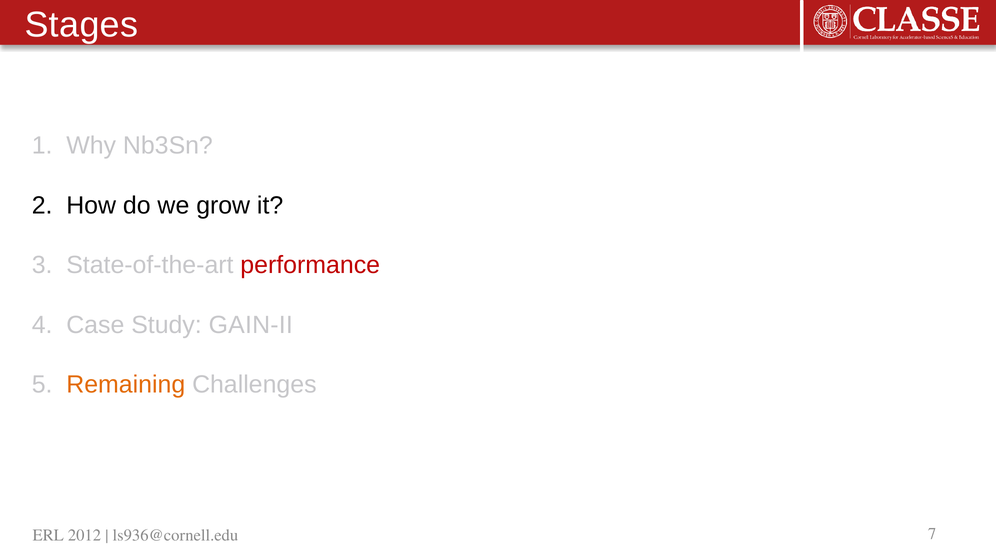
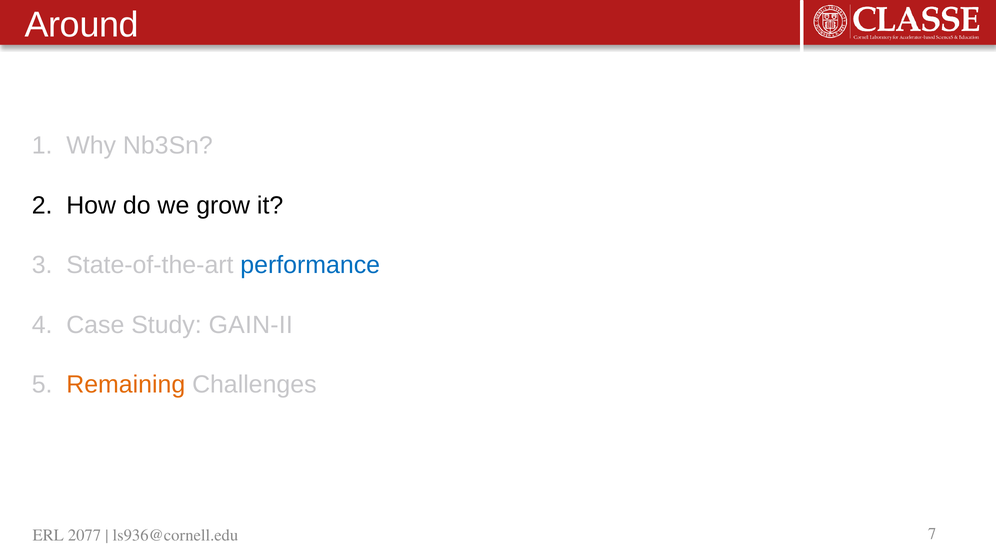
Stages: Stages -> Around (82, 25)
performance colour: red -> blue (310, 265)
2012: 2012 -> 2077 (84, 535)
